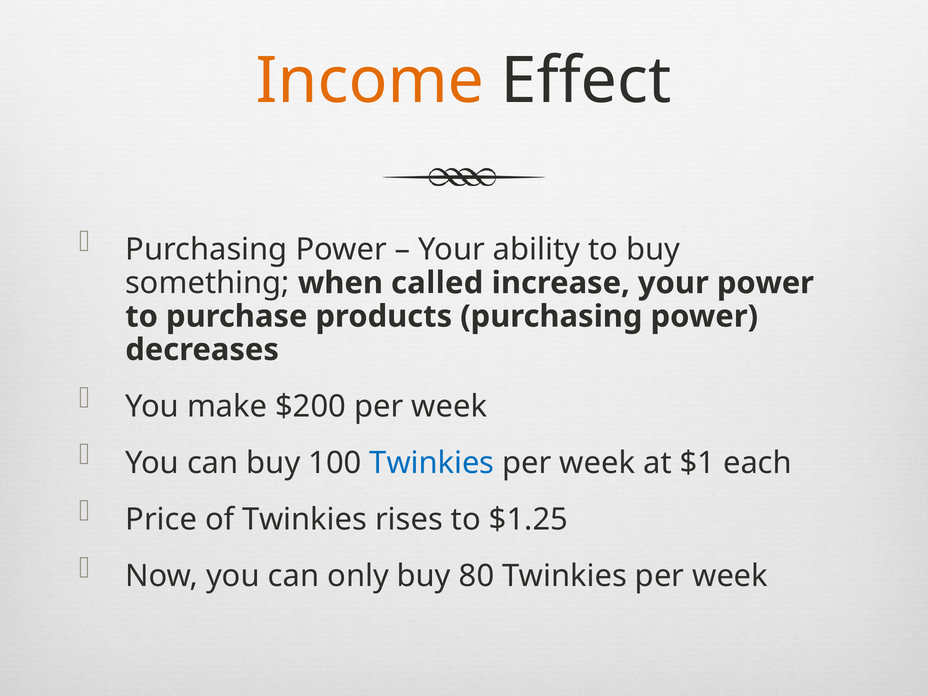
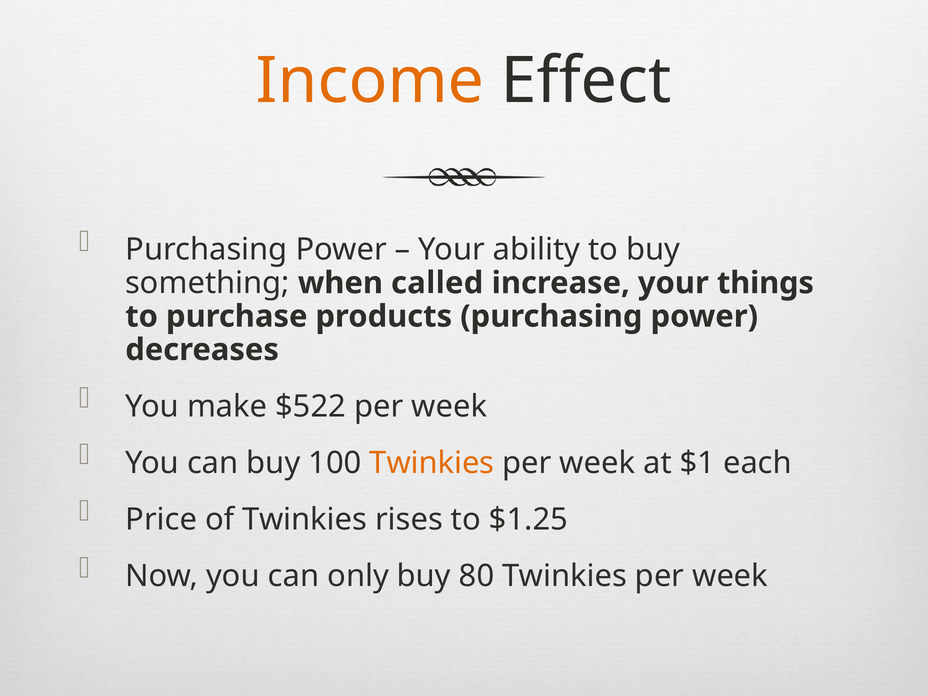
your power: power -> things (765, 283)
$200: $200 -> $522 (311, 406)
Twinkies colour: blue -> orange (432, 463)
